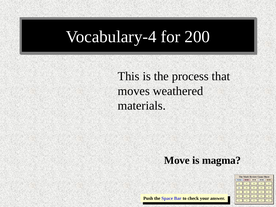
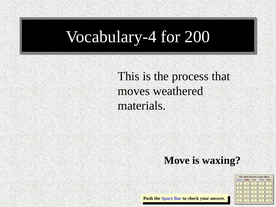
magma: magma -> waxing (221, 160)
